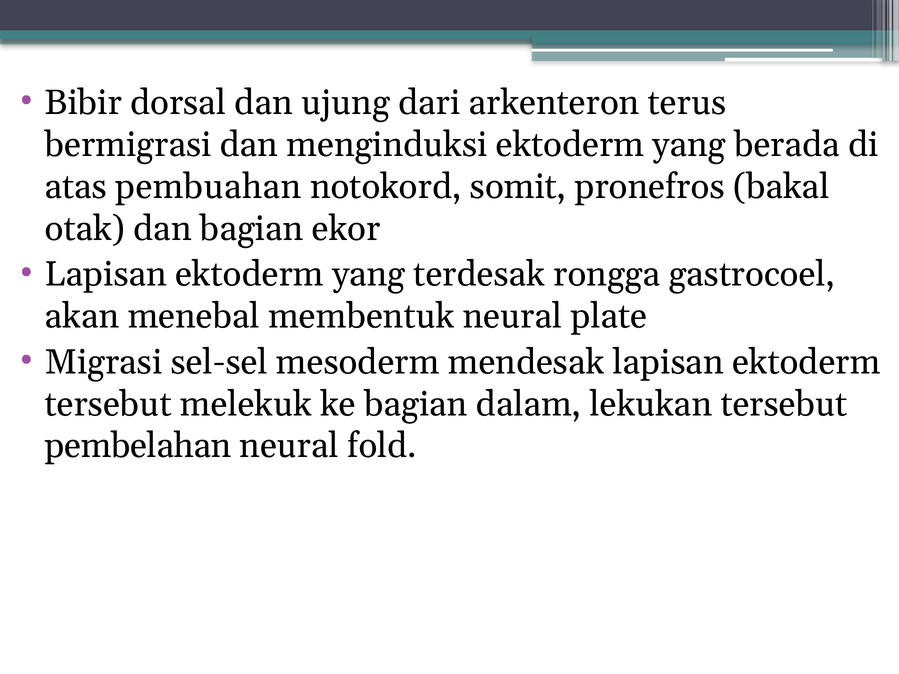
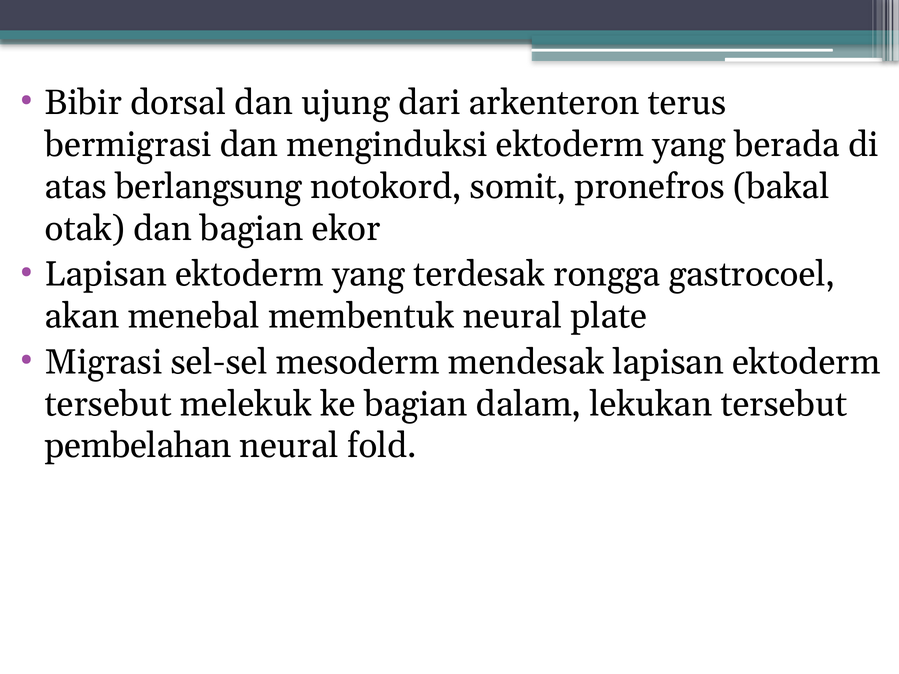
pembuahan: pembuahan -> berlangsung (209, 187)
